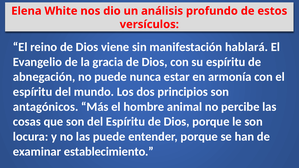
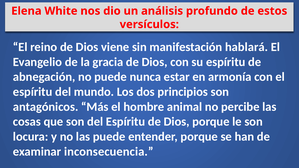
establecimiento: establecimiento -> inconsecuencia (109, 152)
